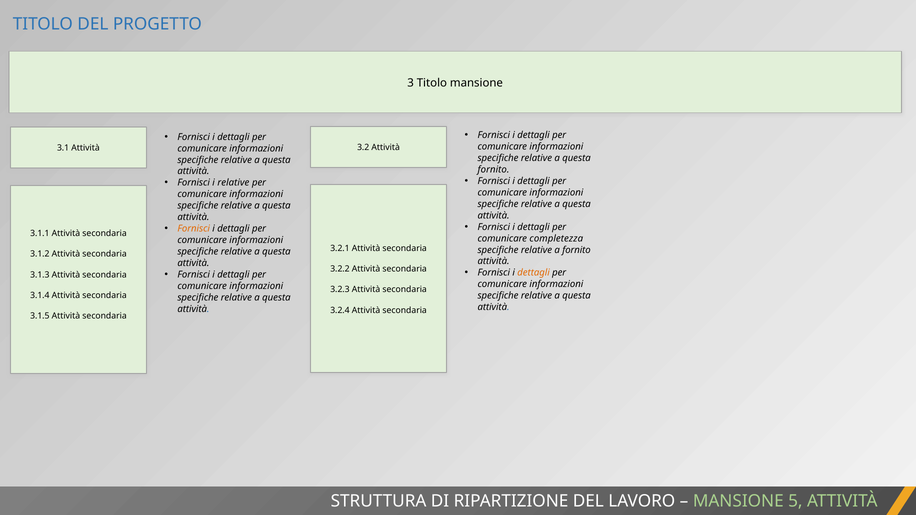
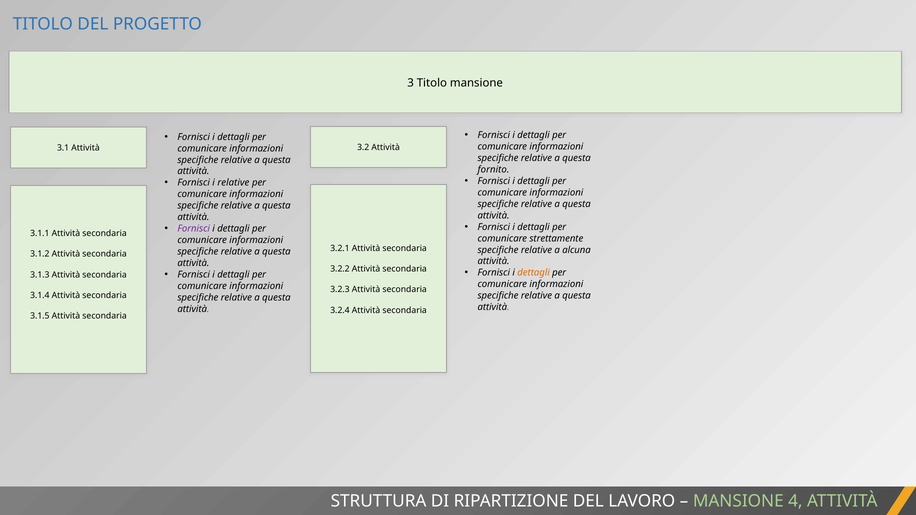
Fornisci colour: orange -> purple (194, 229)
completezza: completezza -> strettamente (556, 239)
a fornito: fornito -> alcuna (577, 250)
5: 5 -> 4 (795, 501)
